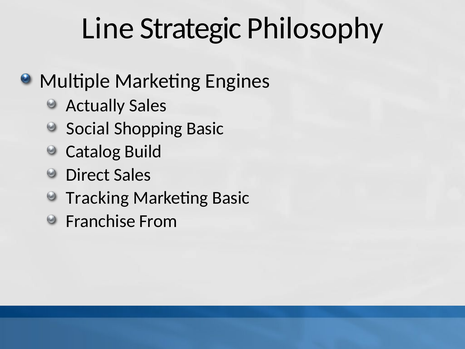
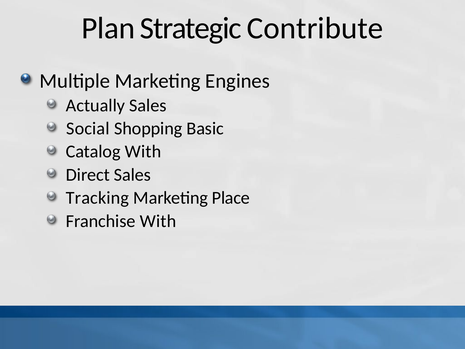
Line: Line -> Plan (108, 28)
Philosophy: Philosophy -> Contribute (315, 28)
Catalog Build: Build -> With (143, 152)
Marketing Basic: Basic -> Place (231, 198)
Franchise From: From -> With (158, 221)
